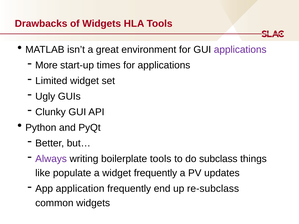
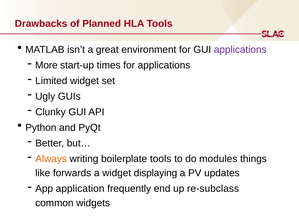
of Widgets: Widgets -> Planned (102, 24)
Always colour: purple -> orange (51, 159)
subclass: subclass -> modules (218, 159)
populate: populate -> forwards (72, 173)
widget frequently: frequently -> displaying (156, 173)
